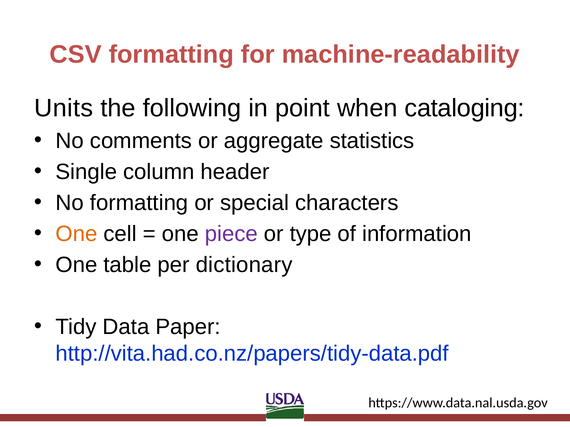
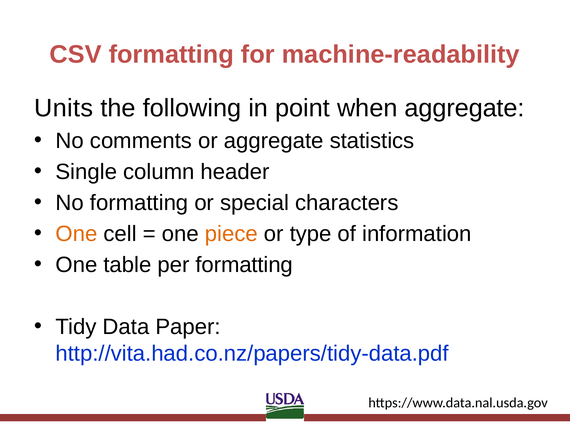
when cataloging: cataloging -> aggregate (465, 108)
piece colour: purple -> orange (231, 234)
per dictionary: dictionary -> formatting (244, 265)
